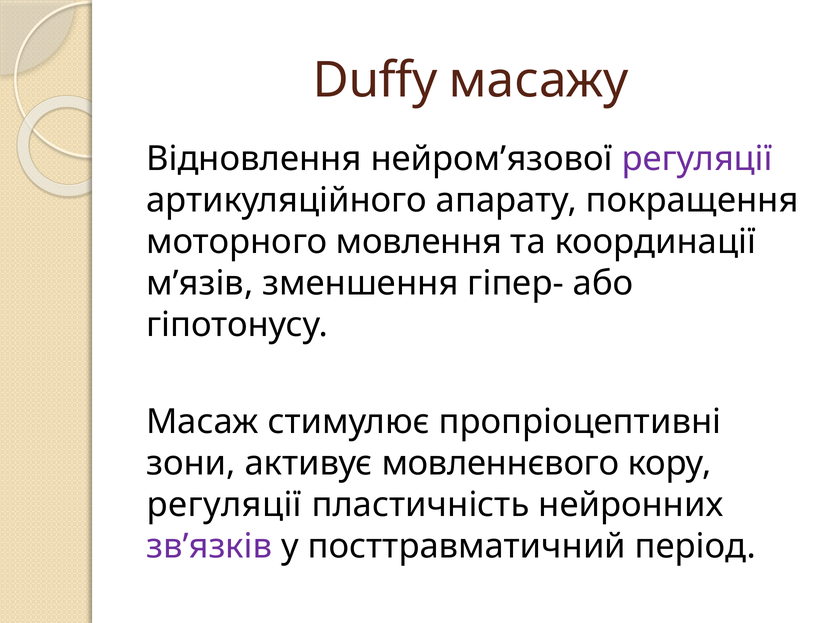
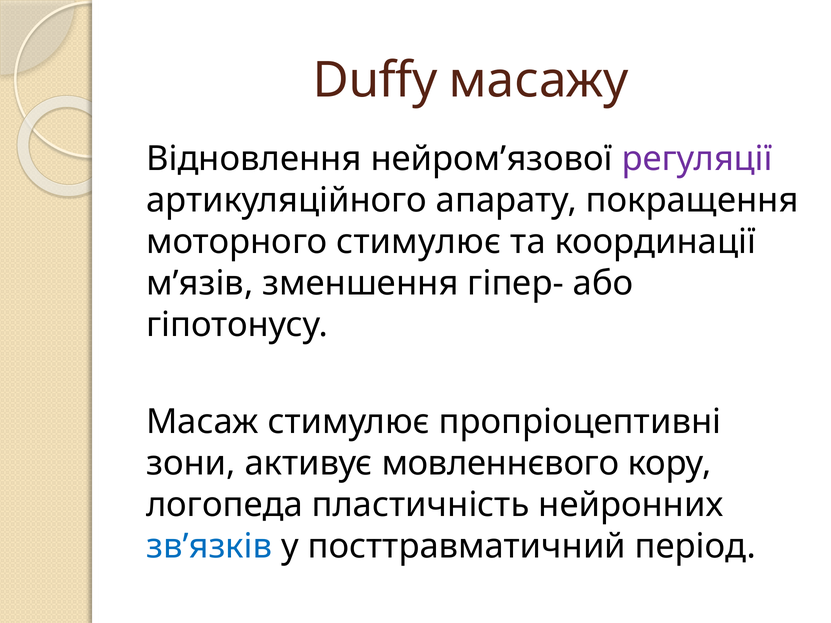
моторного мовлення: мовлення -> стимулює (419, 242)
регуляції: регуляції -> логопеда (224, 505)
зв’язків colour: purple -> blue (209, 547)
